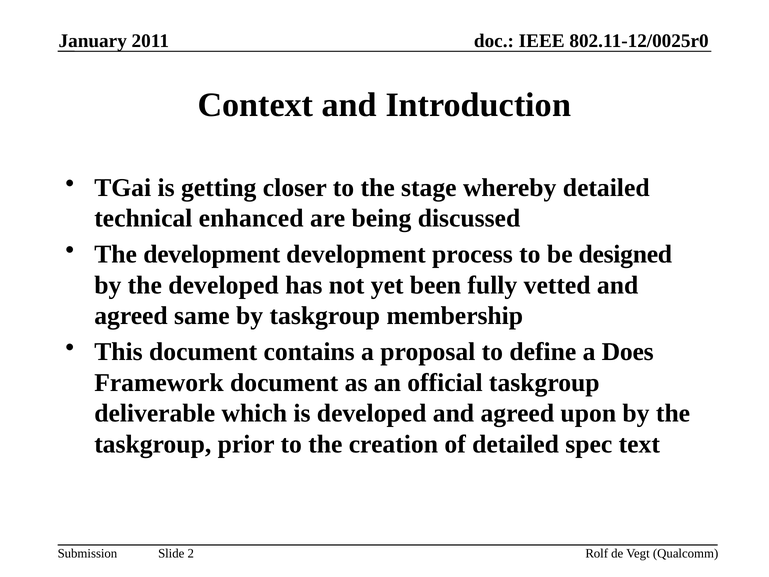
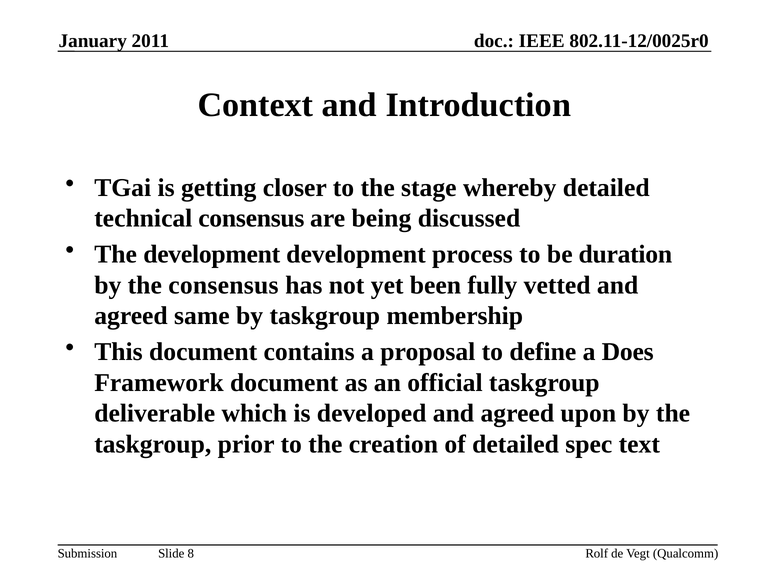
technical enhanced: enhanced -> consensus (251, 218)
designed: designed -> duration (625, 254)
the developed: developed -> consensus (223, 285)
2: 2 -> 8 (191, 553)
